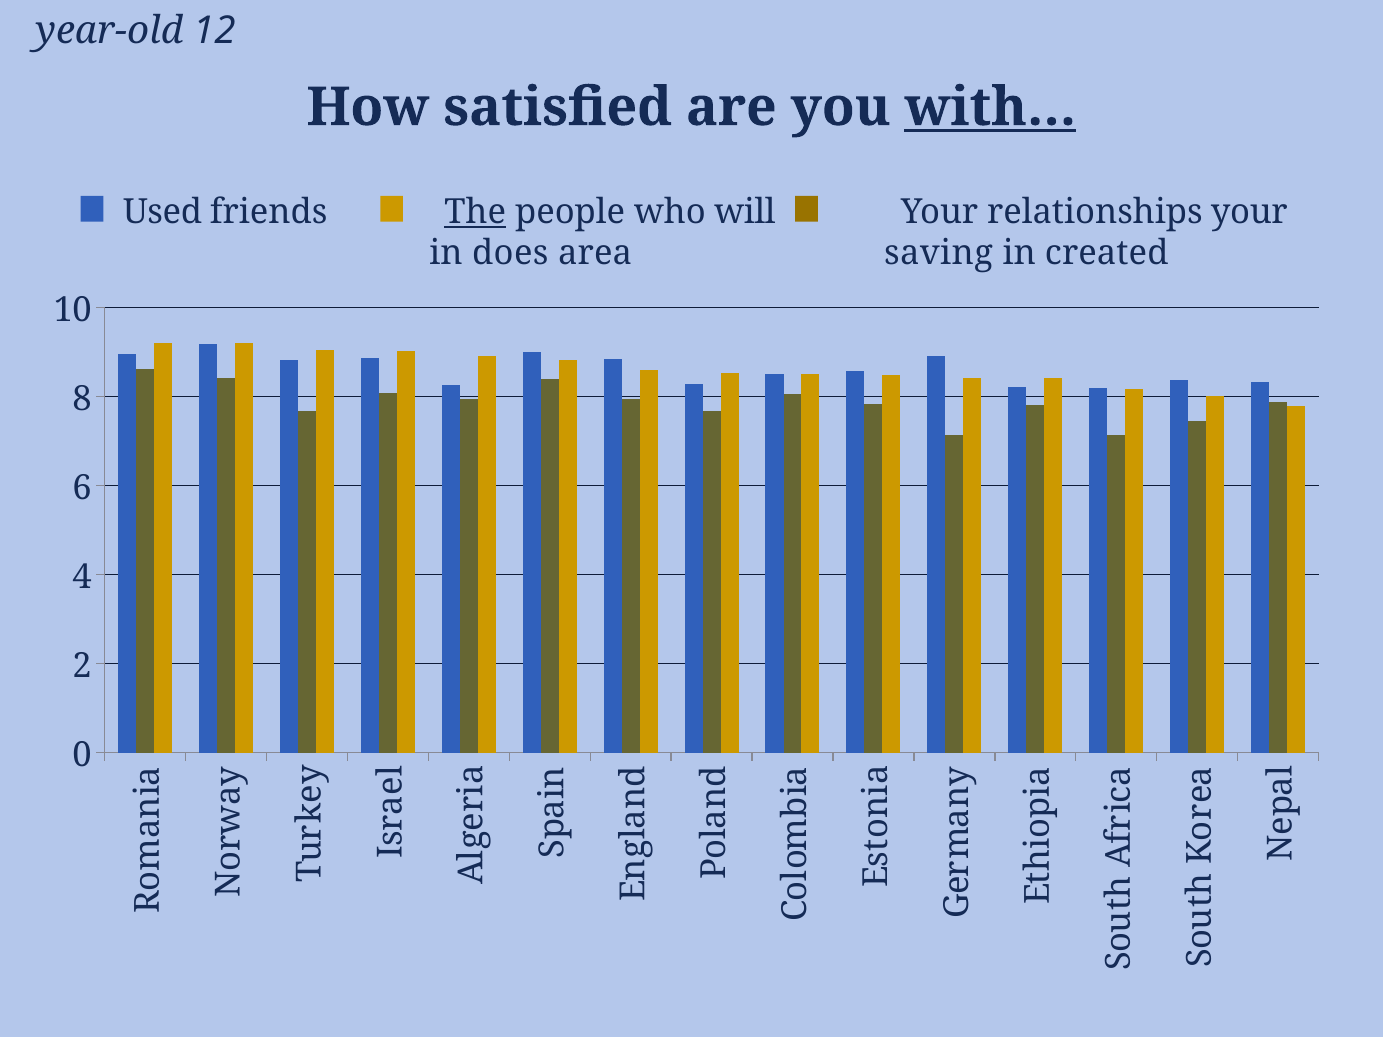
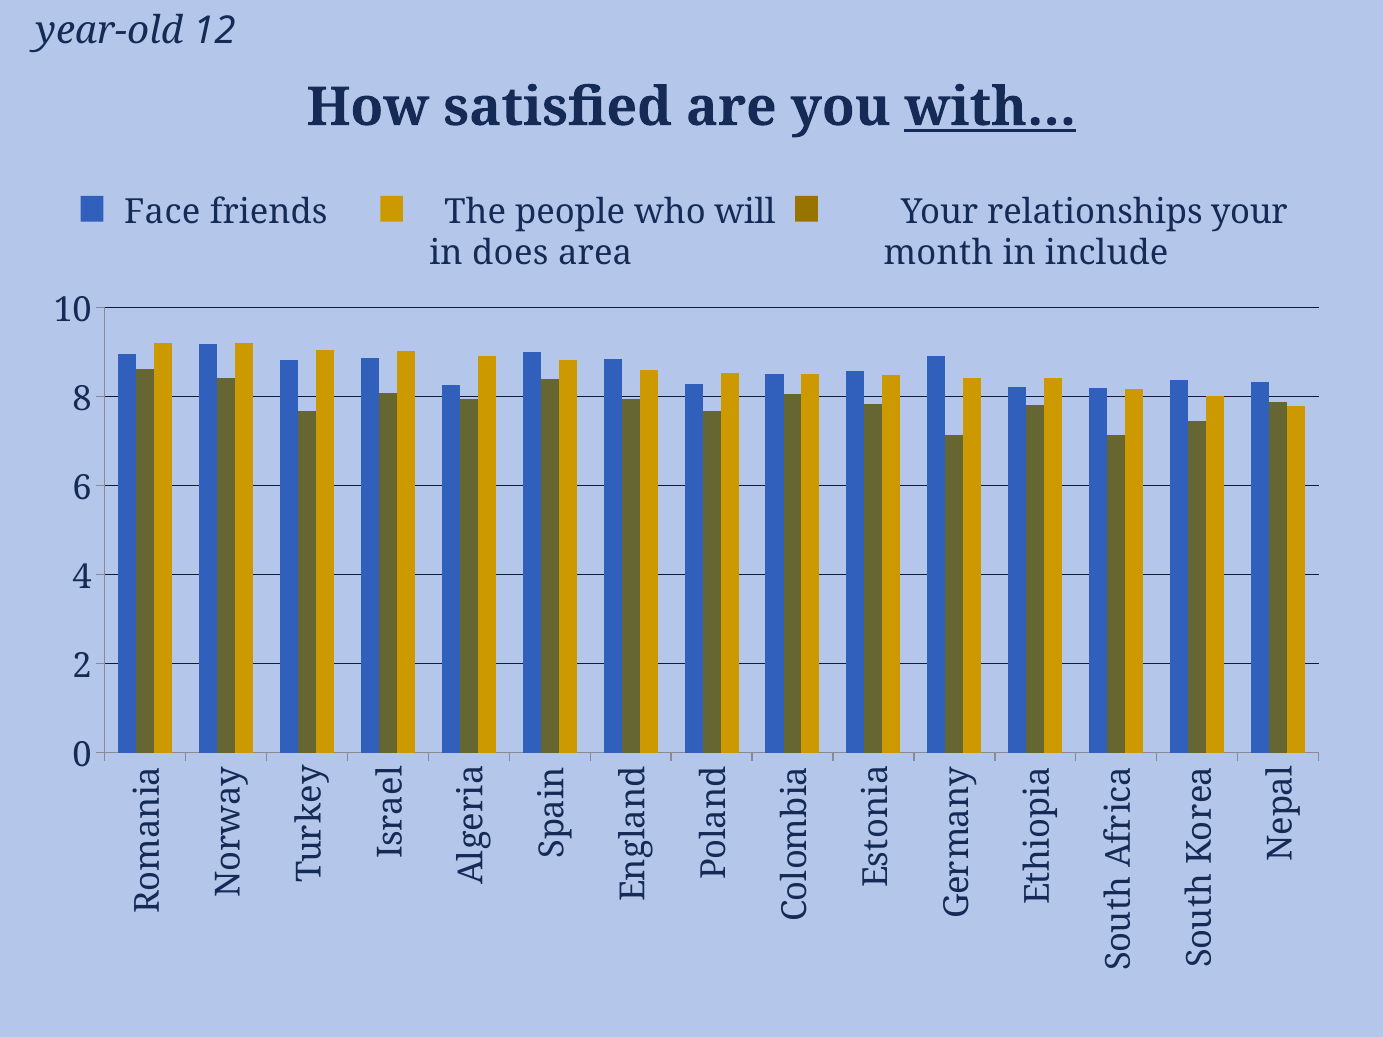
Used: Used -> Face (162, 212)
The underline: present -> none (475, 212)
saving: saving -> month (939, 253)
created: created -> include (1107, 253)
